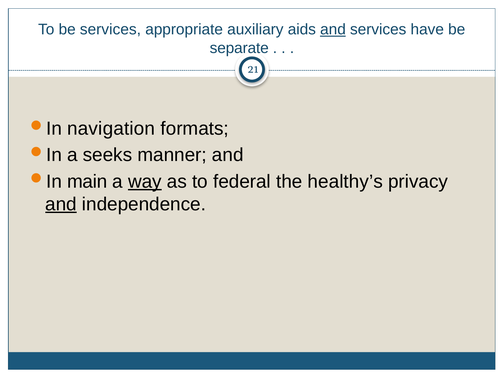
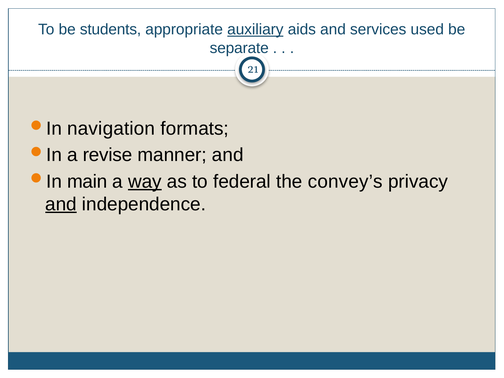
be services: services -> students (111, 30)
auxiliary underline: none -> present (255, 30)
and underline: present -> none (333, 30)
have: have -> used (427, 30)
seeks: seeks -> revise (108, 155)
healthy’s: healthy’s -> convey’s (345, 182)
